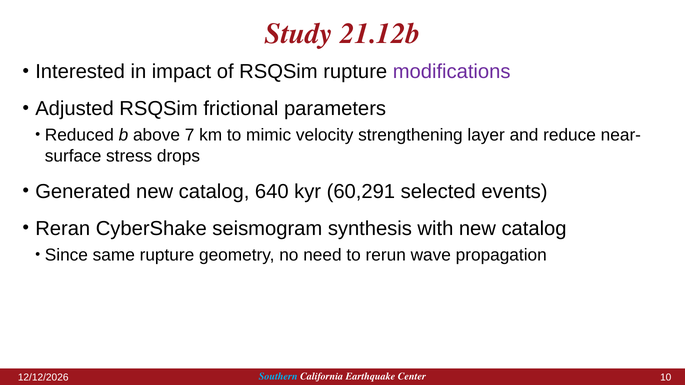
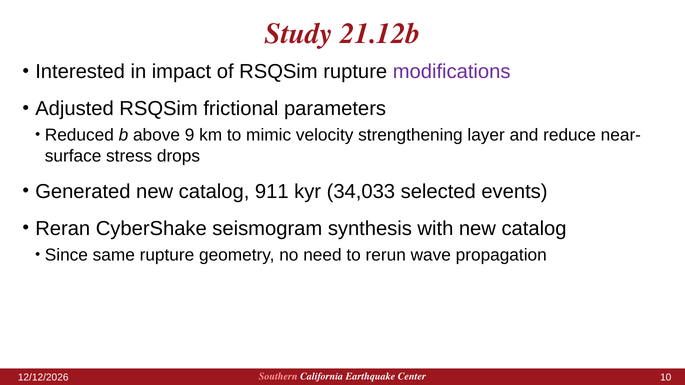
7: 7 -> 9 (190, 135)
640: 640 -> 911 (272, 192)
60,291: 60,291 -> 34,033 (361, 192)
Southern colour: light blue -> pink (278, 377)
